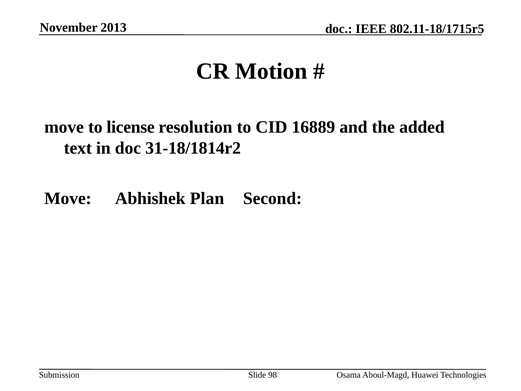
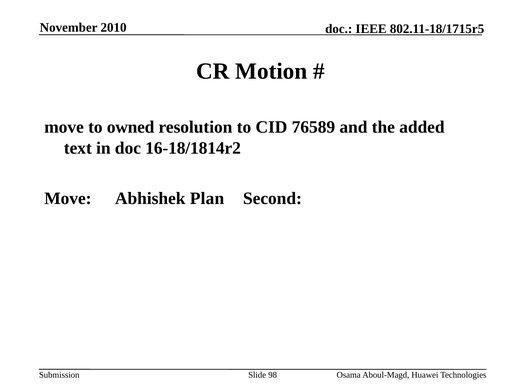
2013: 2013 -> 2010 (114, 28)
license: license -> owned (131, 127)
16889: 16889 -> 76589 (313, 127)
31-18/1814r2: 31-18/1814r2 -> 16-18/1814r2 (193, 148)
